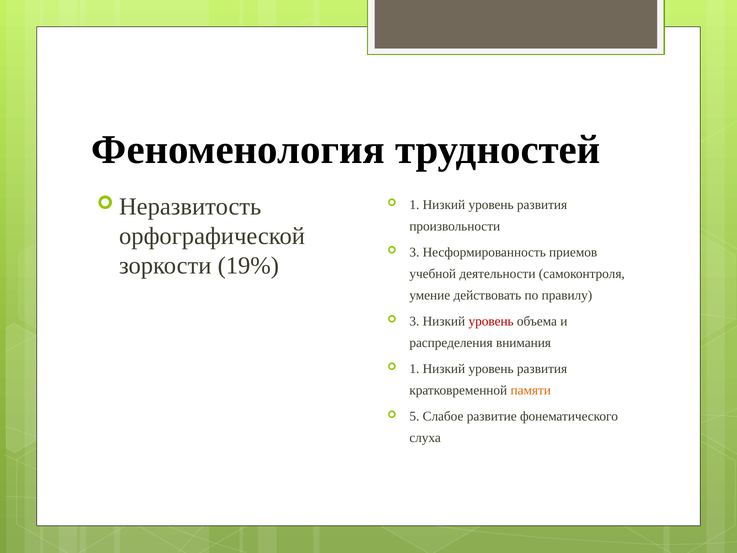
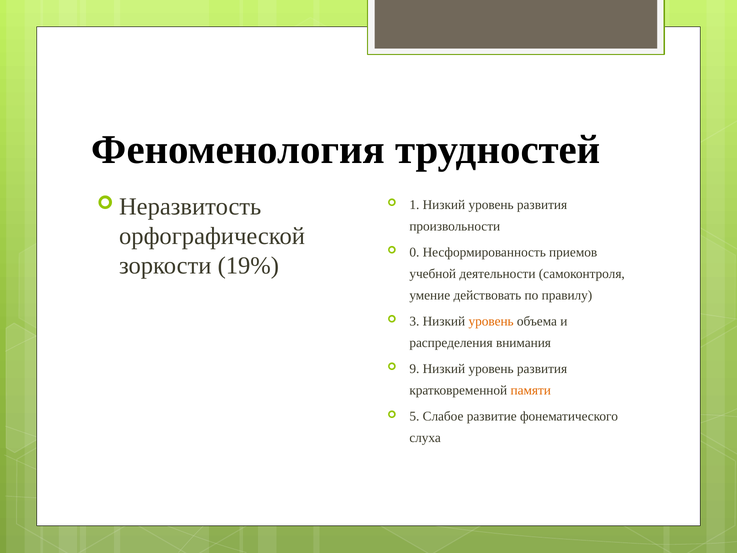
3: 3 -> 0 (414, 252)
уровень colour: red -> orange (491, 321)
1: 1 -> 9 (414, 369)
